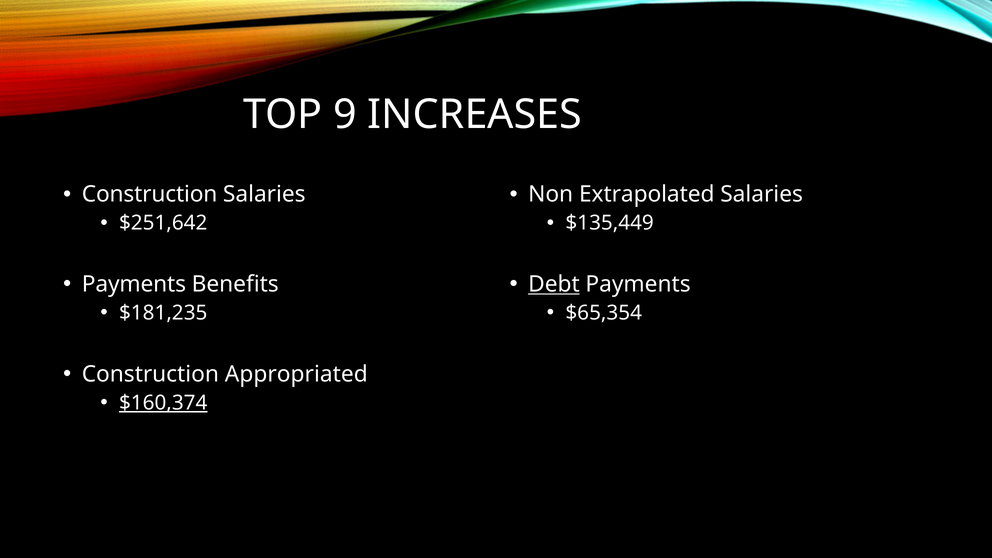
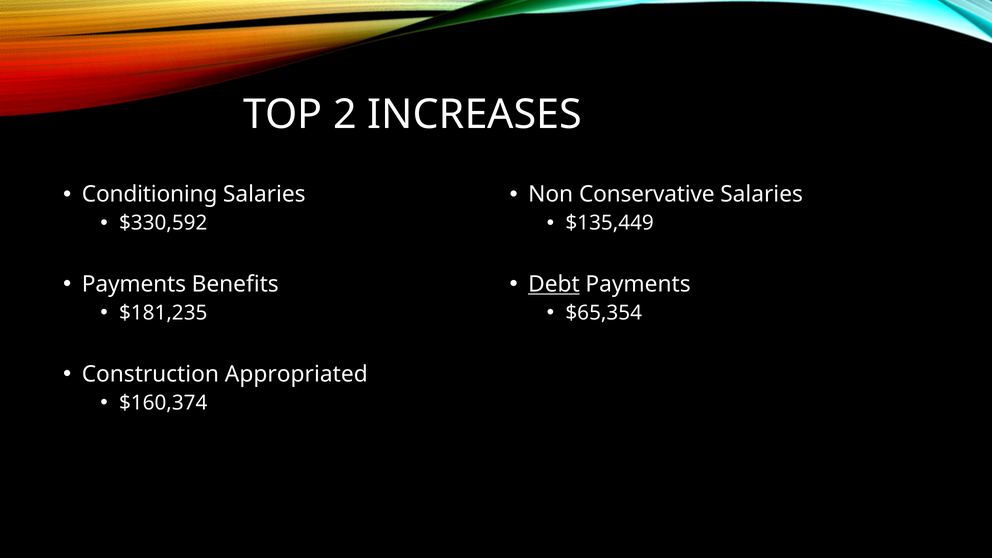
9: 9 -> 2 (345, 115)
Construction: Construction -> Conditioning (150, 194)
Extrapolated: Extrapolated -> Conservative (647, 194)
$251,642: $251,642 -> $330,592 (163, 223)
$160,374 underline: present -> none (163, 403)
